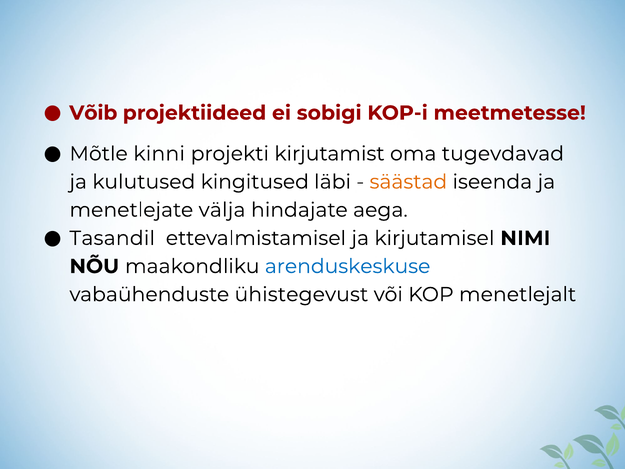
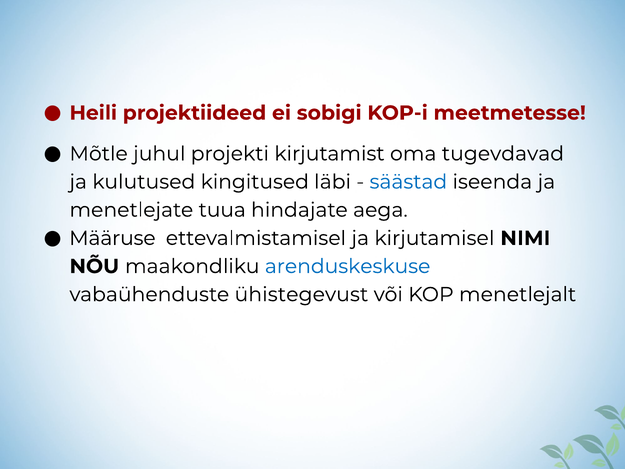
Võib: Võib -> Heili (93, 113)
kinni: kinni -> juhul (159, 154)
säästad colour: orange -> blue (408, 182)
välja: välja -> tuua (222, 210)
Tasandil: Tasandil -> Määruse (112, 238)
